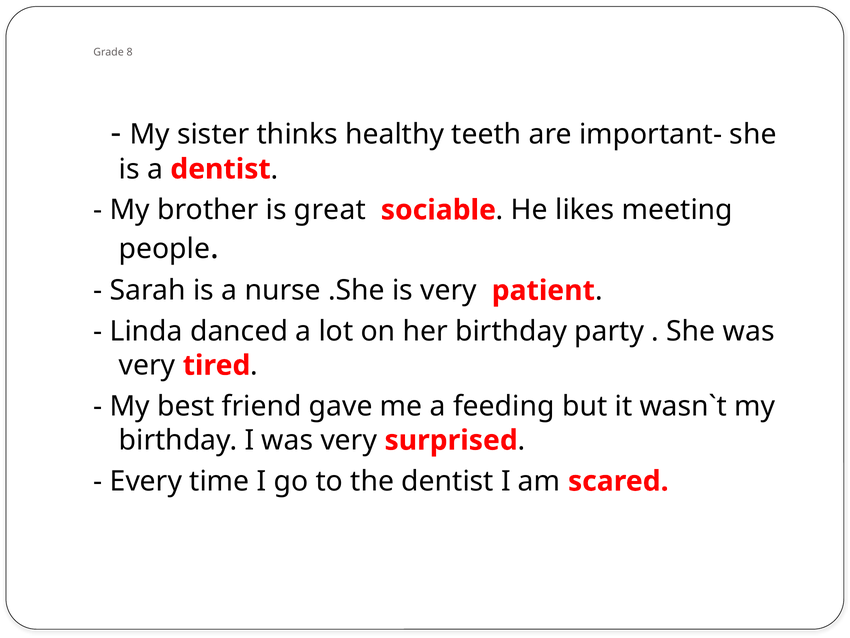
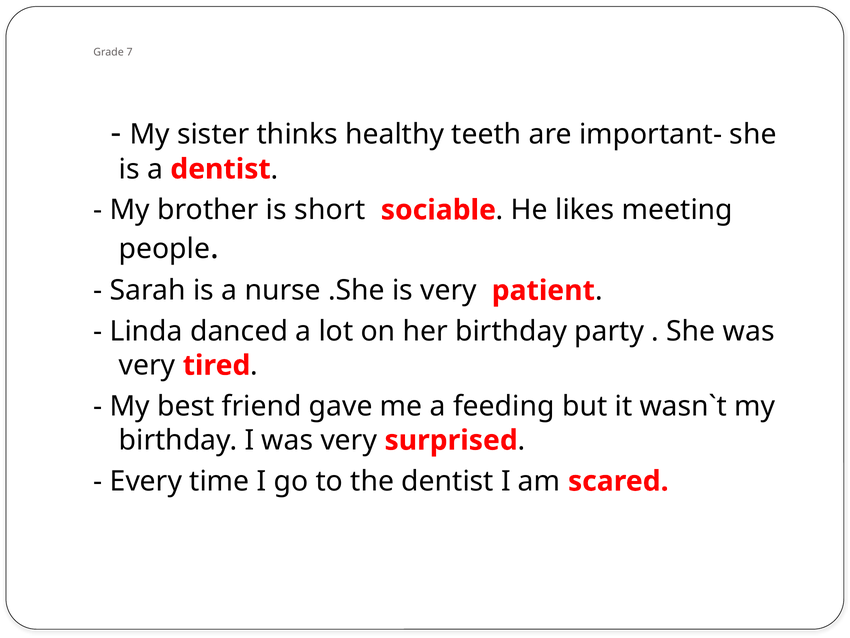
8: 8 -> 7 (130, 52)
great: great -> short (330, 210)
